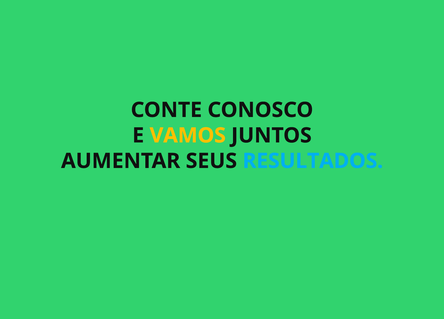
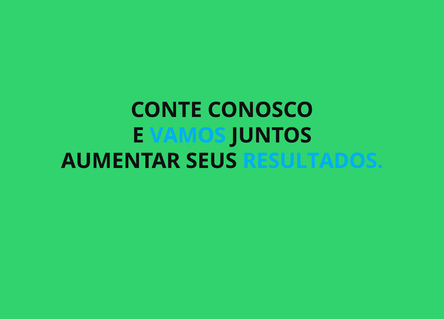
VAMOS colour: yellow -> light blue (188, 136)
